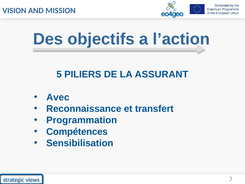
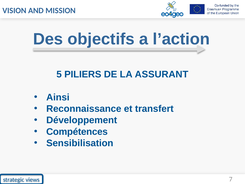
Avec: Avec -> Ainsi (58, 97)
Programmation: Programmation -> Développement (82, 120)
